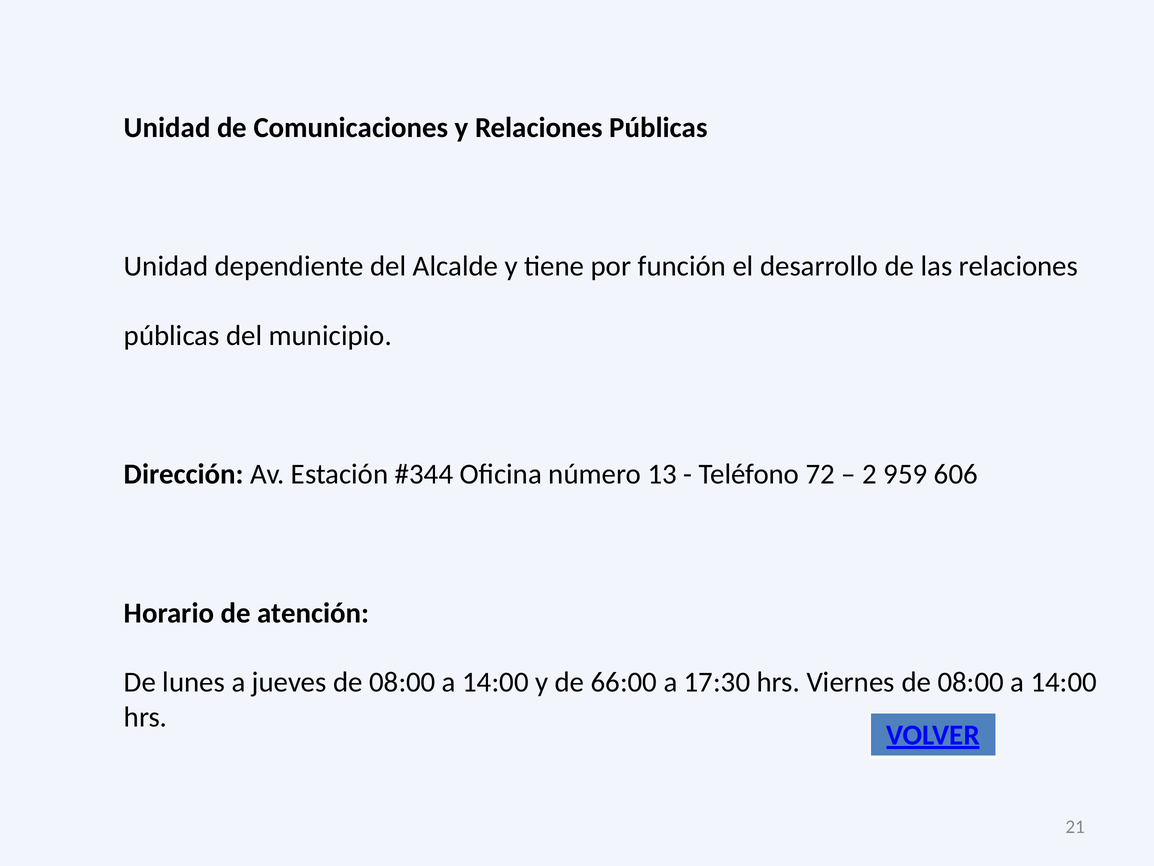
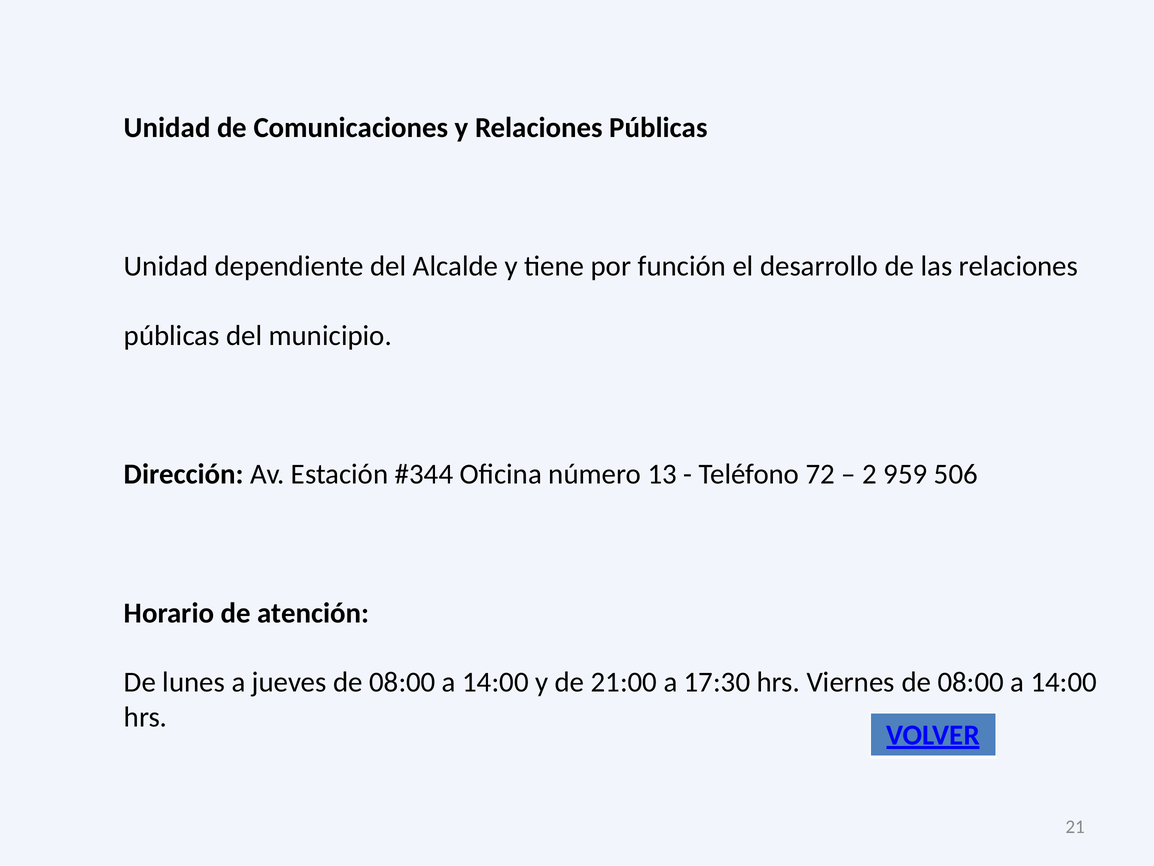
606: 606 -> 506 (956, 474)
66:00: 66:00 -> 21:00 (624, 682)
